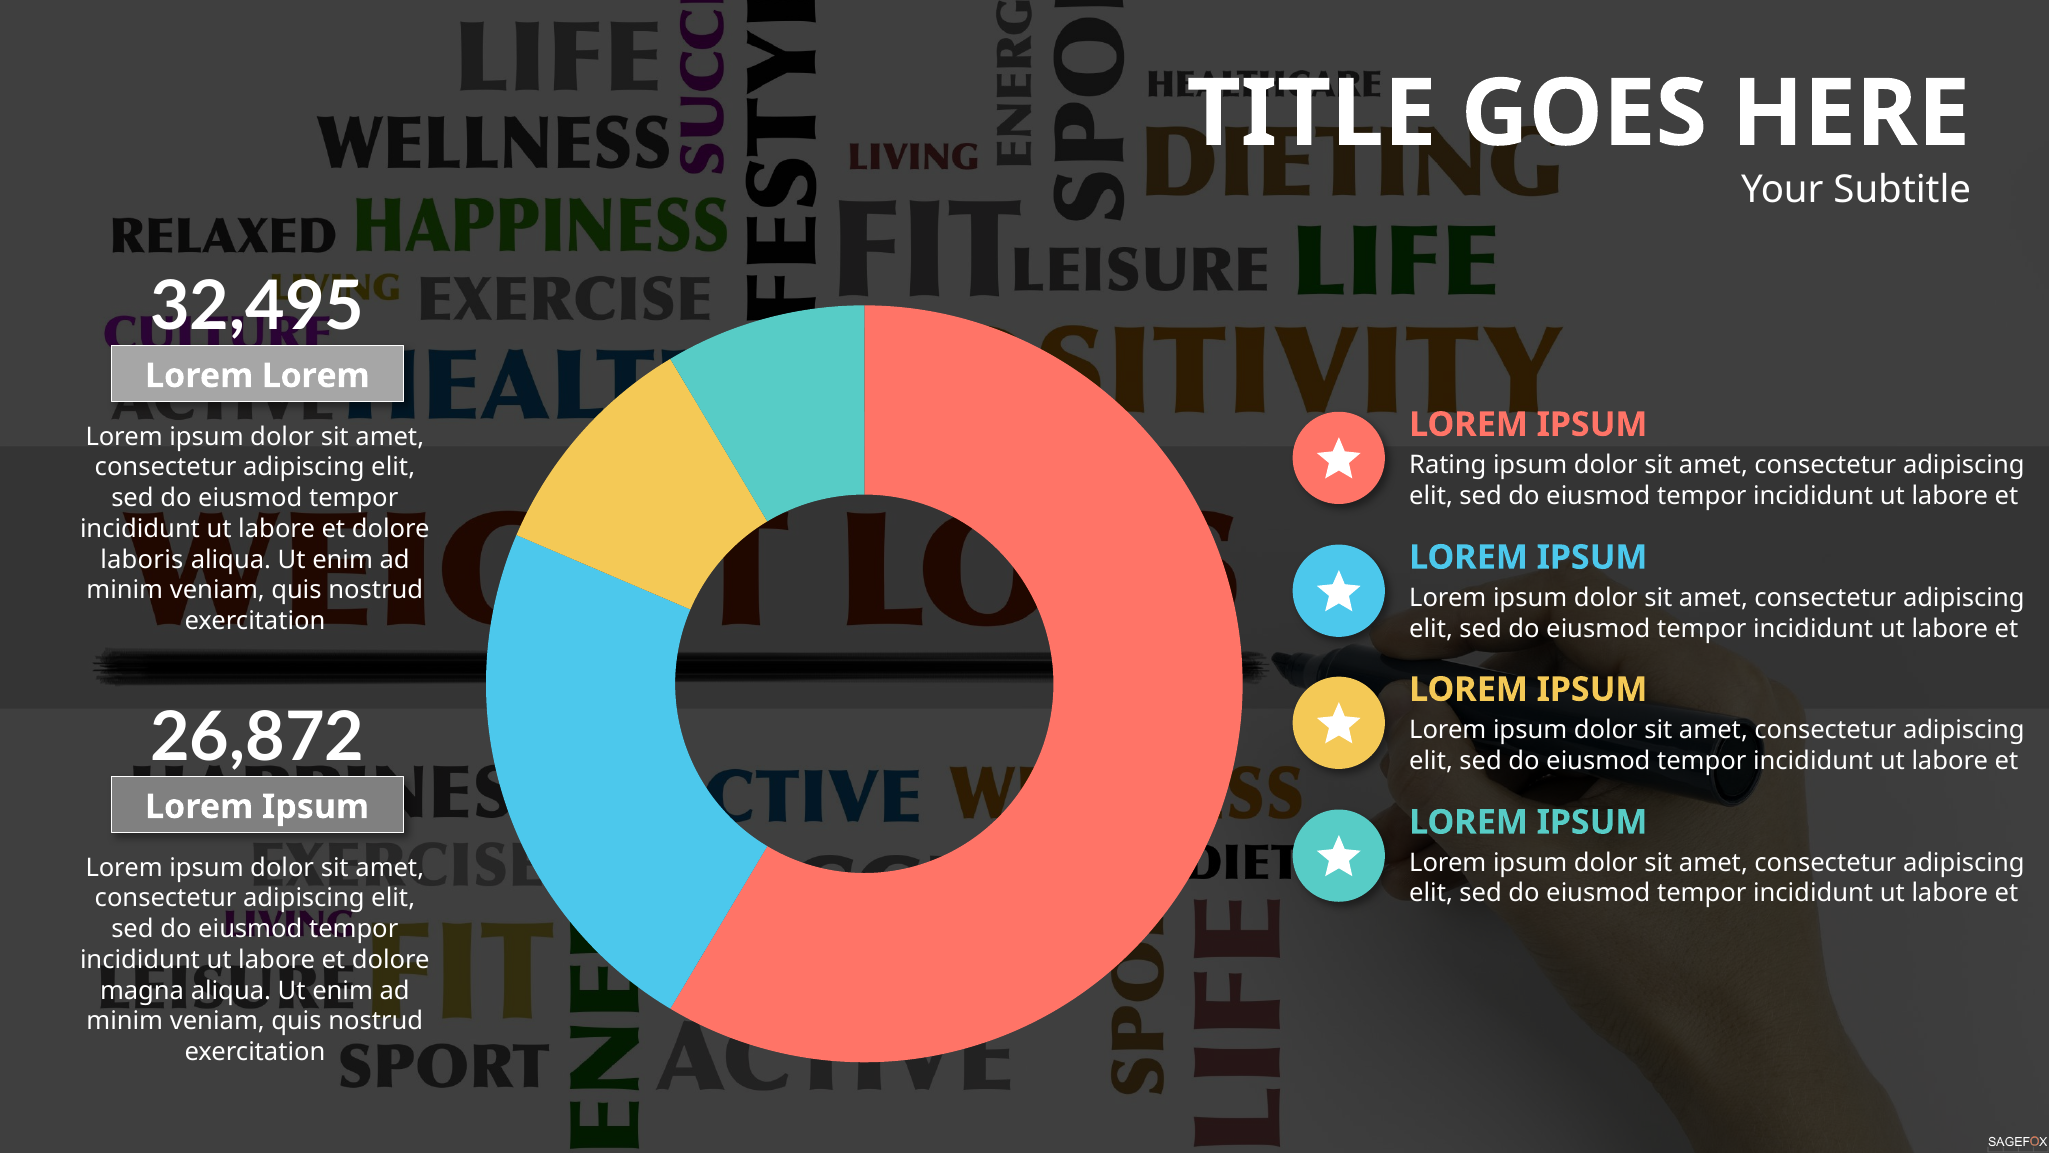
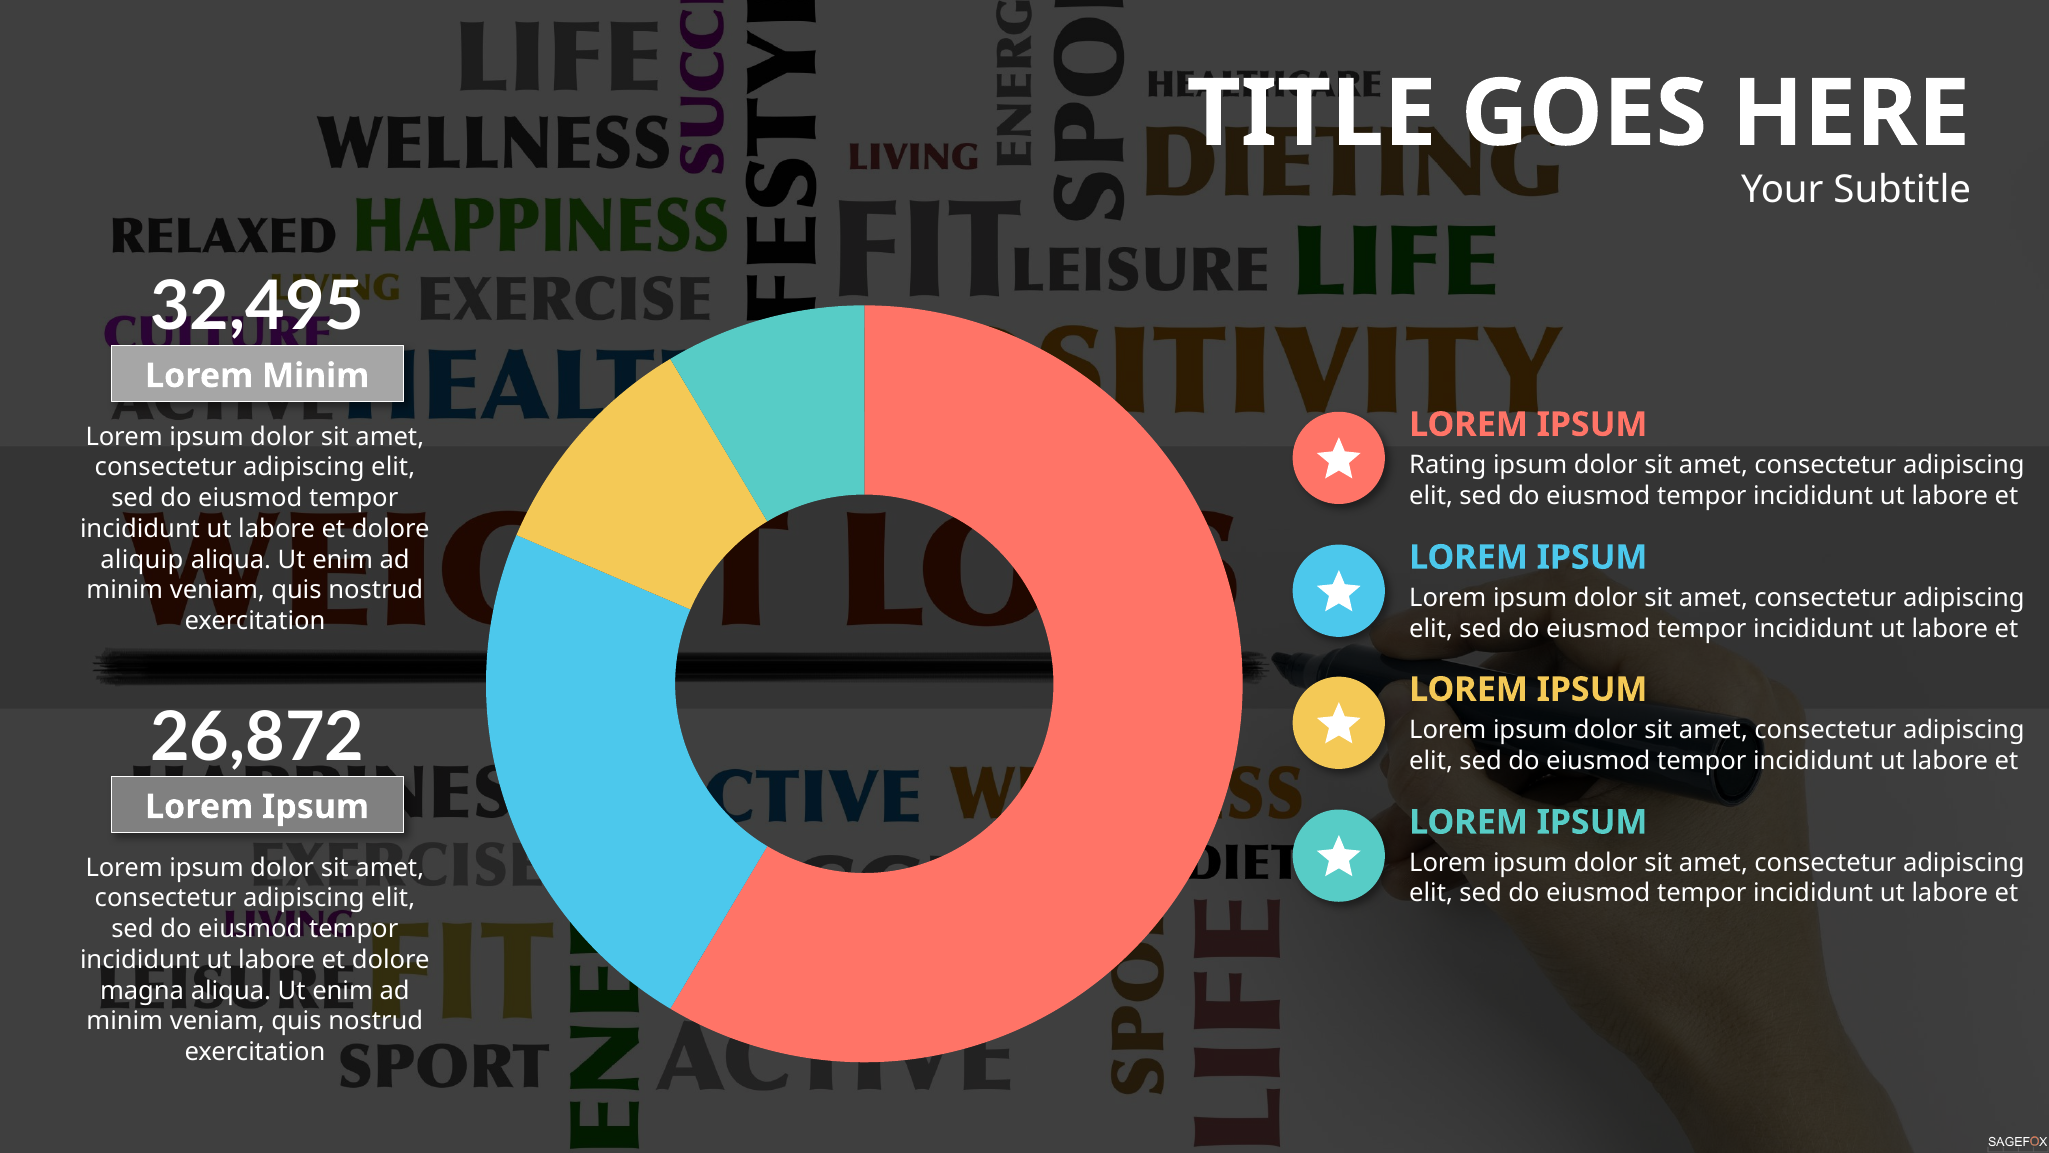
Lorem Lorem: Lorem -> Minim (316, 376)
laboris: laboris -> aliquip (142, 559)
